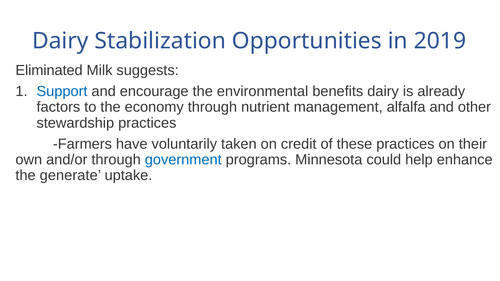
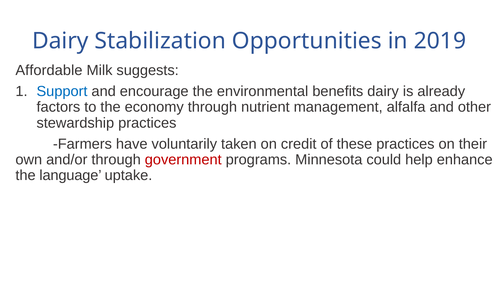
Eliminated: Eliminated -> Affordable (49, 71)
government colour: blue -> red (183, 160)
generate: generate -> language (70, 175)
